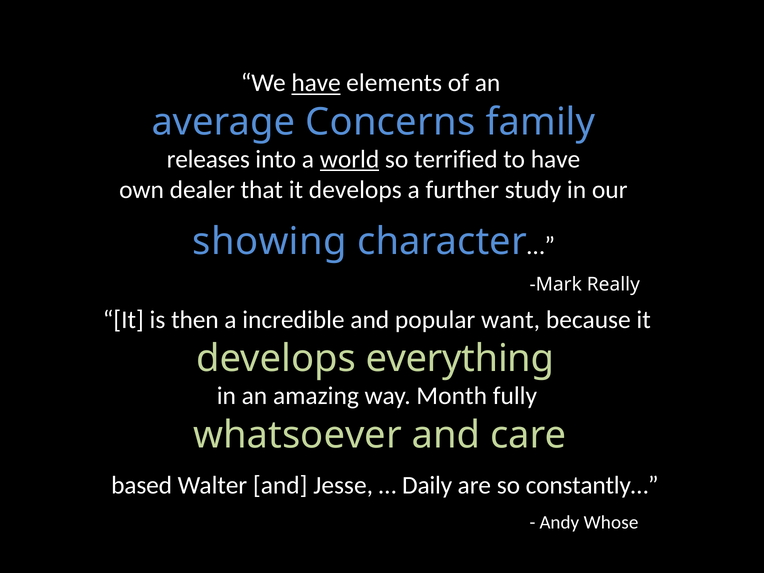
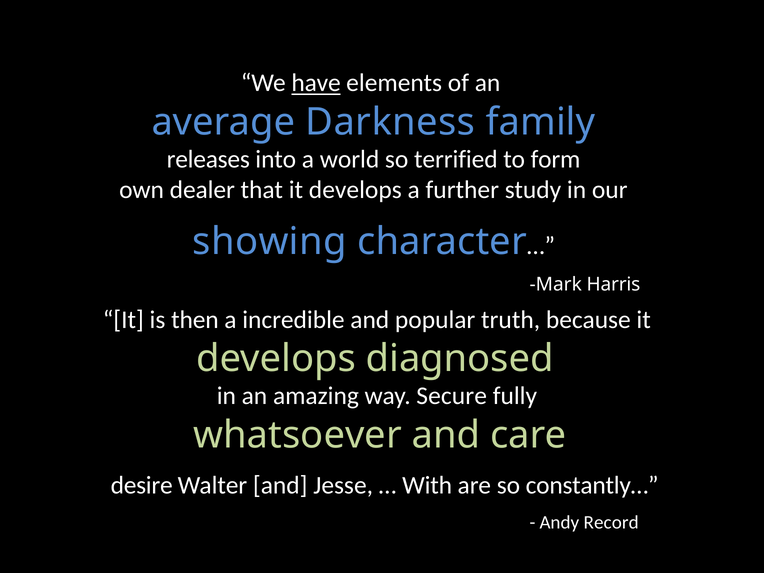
Concerns: Concerns -> Darkness (390, 122)
world underline: present -> none (350, 159)
to have: have -> form (556, 159)
Really: Really -> Harris (613, 284)
want: want -> truth (511, 320)
everything: everything -> diagnosed (460, 359)
Month: Month -> Secure (452, 396)
based: based -> desire (142, 485)
Daily: Daily -> With (427, 485)
Whose: Whose -> Record (611, 522)
